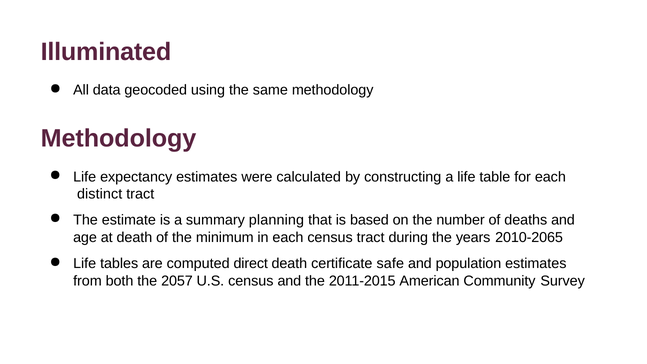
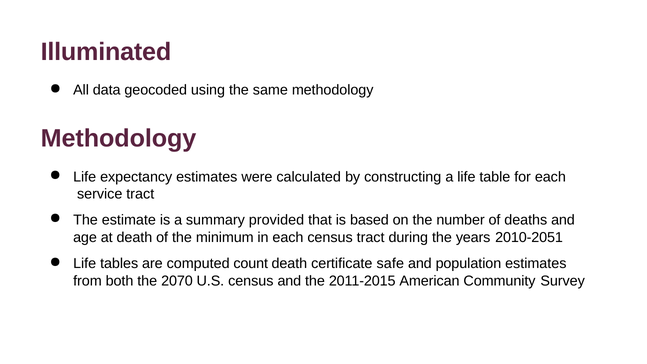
distinct: distinct -> service (100, 194)
planning: planning -> provided (277, 220)
2010-2065: 2010-2065 -> 2010-2051 (529, 238)
direct: direct -> count (251, 264)
2057: 2057 -> 2070 (177, 281)
